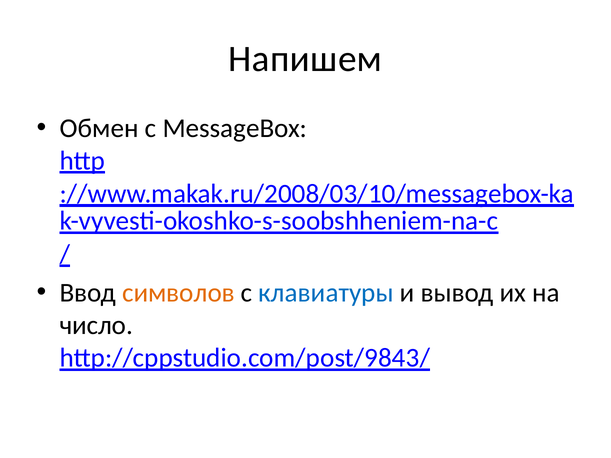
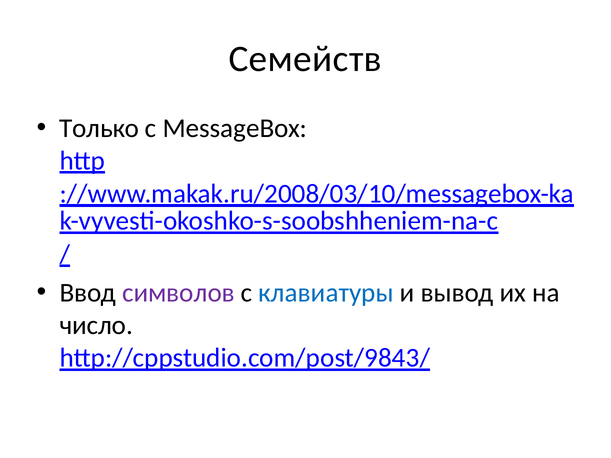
Напишем: Напишем -> Семейств (305, 59)
Обмен: Обмен -> Только (99, 128)
символов colour: orange -> purple (178, 293)
